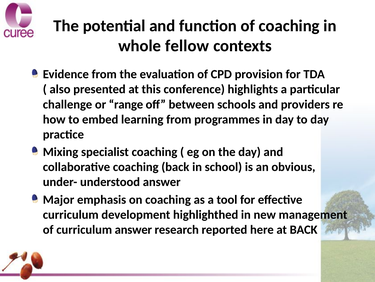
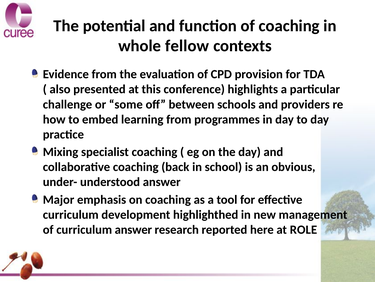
range: range -> some (126, 104)
at BACK: BACK -> ROLE (303, 229)
